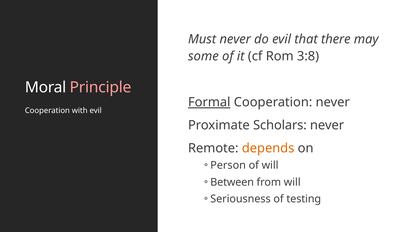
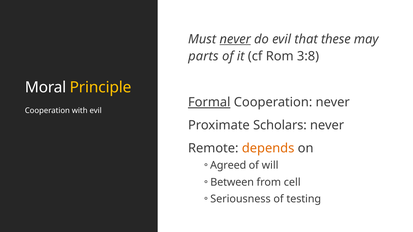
never underline: none -> present (235, 39)
there: there -> these (336, 39)
some: some -> parts (203, 56)
Principle colour: pink -> yellow (100, 88)
Person: Person -> Agreed (228, 166)
from will: will -> cell (292, 182)
